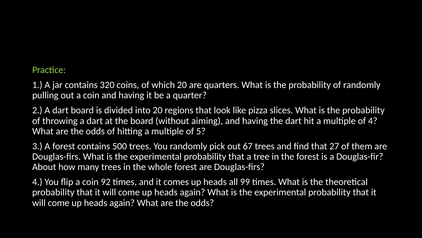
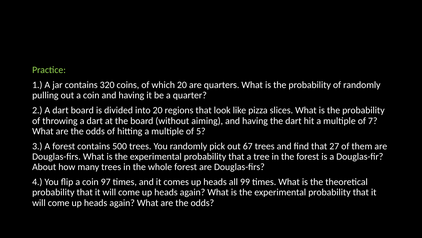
of 4: 4 -> 7 (373, 120)
92: 92 -> 97 (106, 181)
